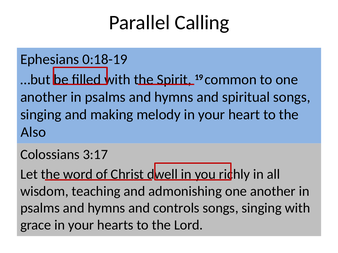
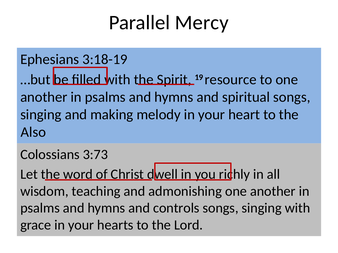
Calling: Calling -> Mercy (202, 23)
0:18-19: 0:18-19 -> 3:18-19 (105, 59)
common: common -> resource (231, 80)
3:17: 3:17 -> 3:73 (95, 155)
